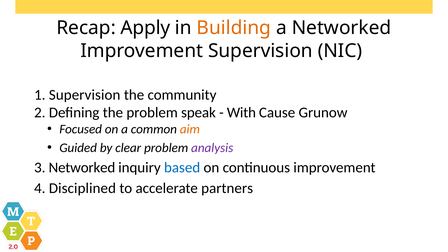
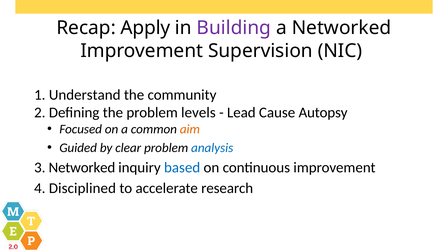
Building colour: orange -> purple (234, 28)
1 Supervision: Supervision -> Understand (85, 95)
speak: speak -> levels (198, 113)
With: With -> Lead (241, 113)
Grunow: Grunow -> Autopsy (323, 113)
analysis colour: purple -> blue (212, 148)
partners: partners -> research (227, 188)
